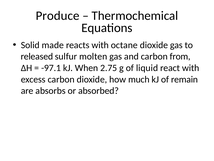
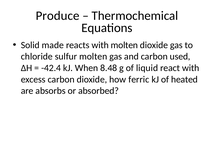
with octane: octane -> molten (124, 45)
released: released -> chloride (37, 56)
from: from -> used (180, 56)
-97.1: -97.1 -> -42.4 (51, 68)
2.75: 2.75 -> 8.48 (109, 68)
much: much -> ferric (139, 79)
remain: remain -> heated (184, 79)
